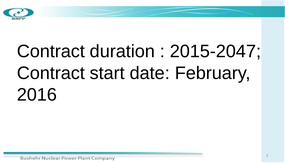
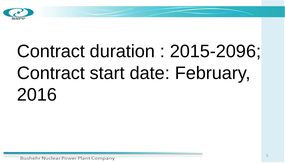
2015-2047: 2015-2047 -> 2015-2096 (215, 51)
